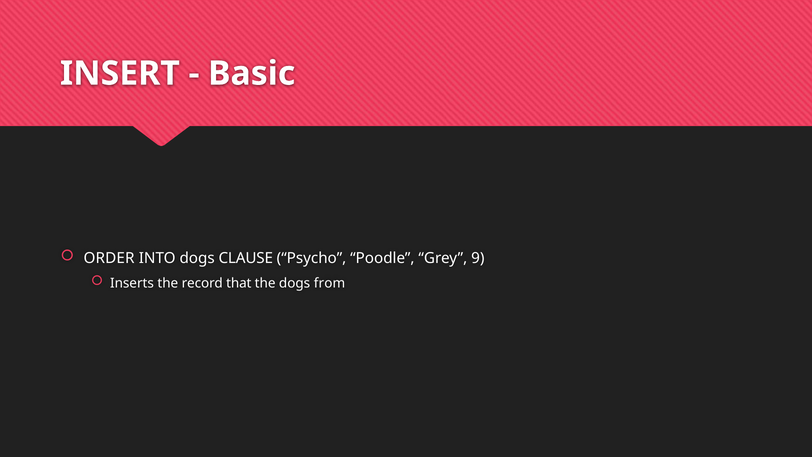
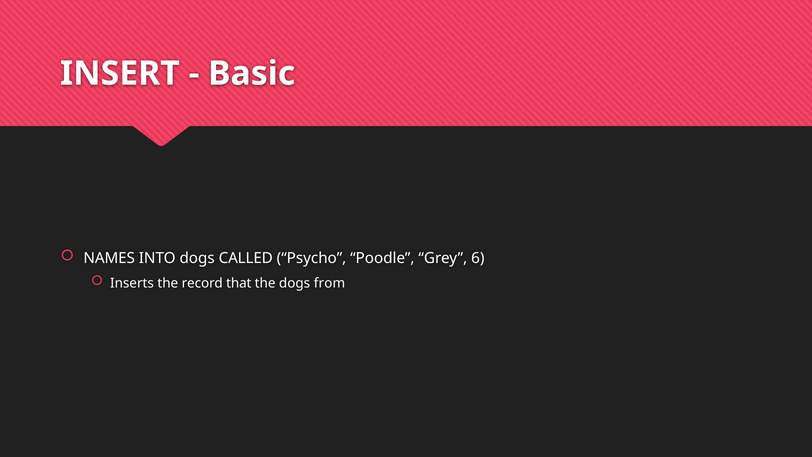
ORDER: ORDER -> NAMES (109, 258)
CLAUSE: CLAUSE -> CALLED (246, 258)
9: 9 -> 6 (478, 258)
